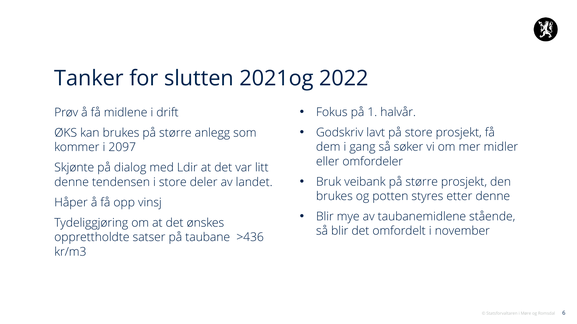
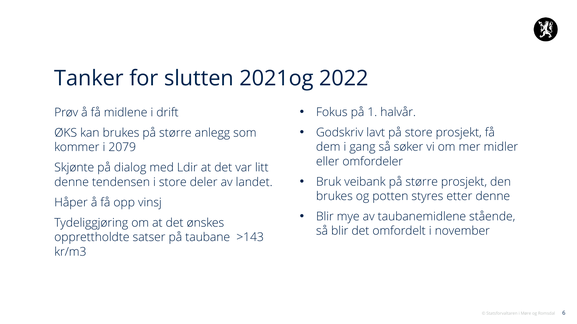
2097: 2097 -> 2079 (122, 148)
>436: >436 -> >143 (250, 238)
